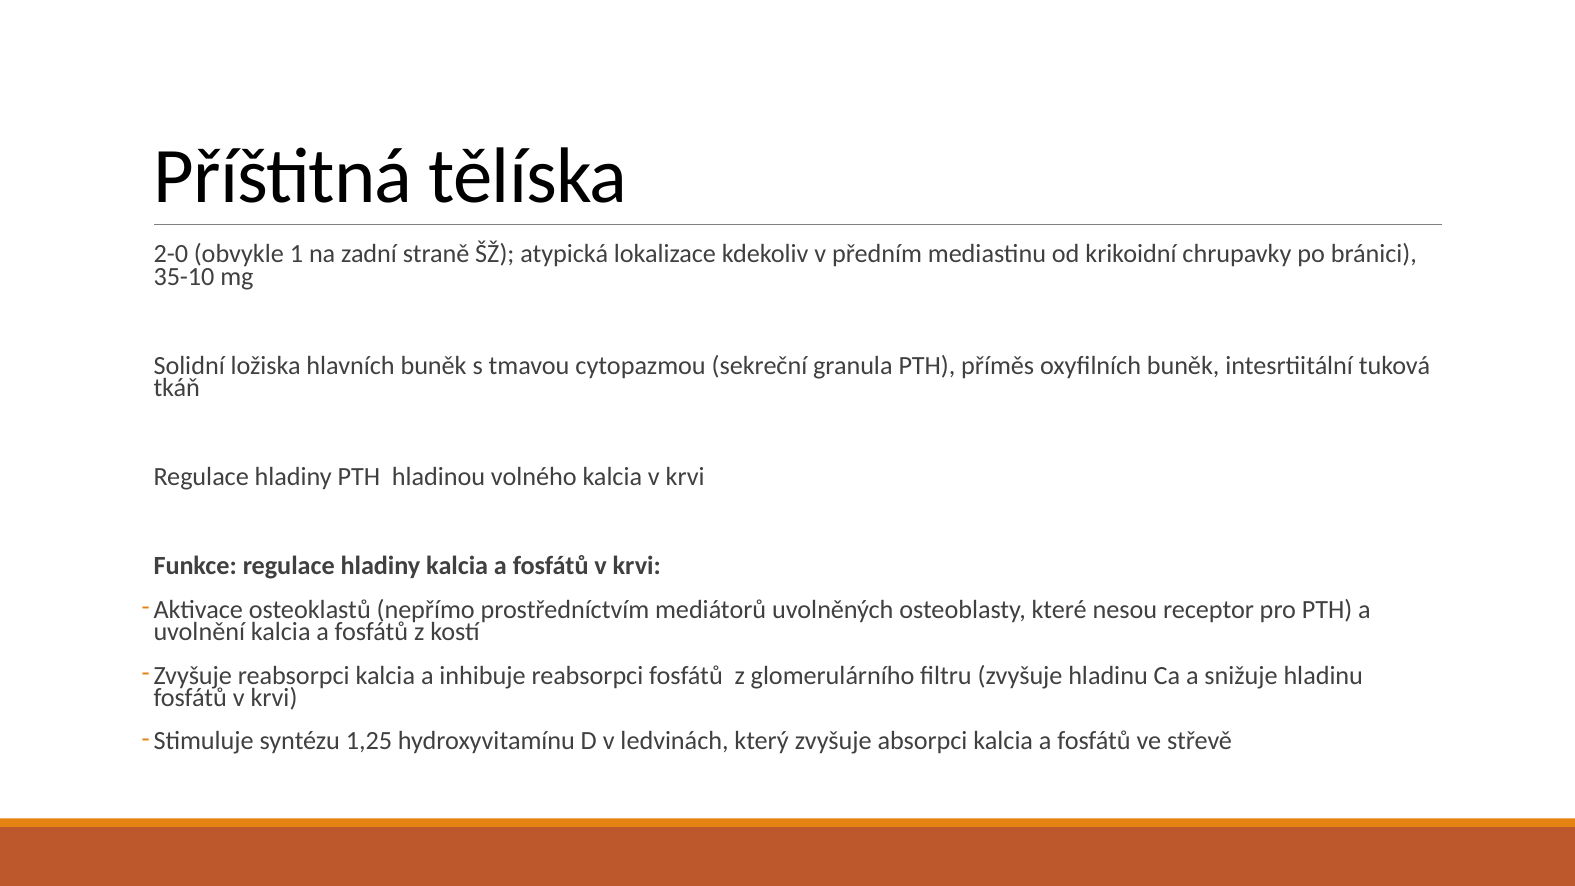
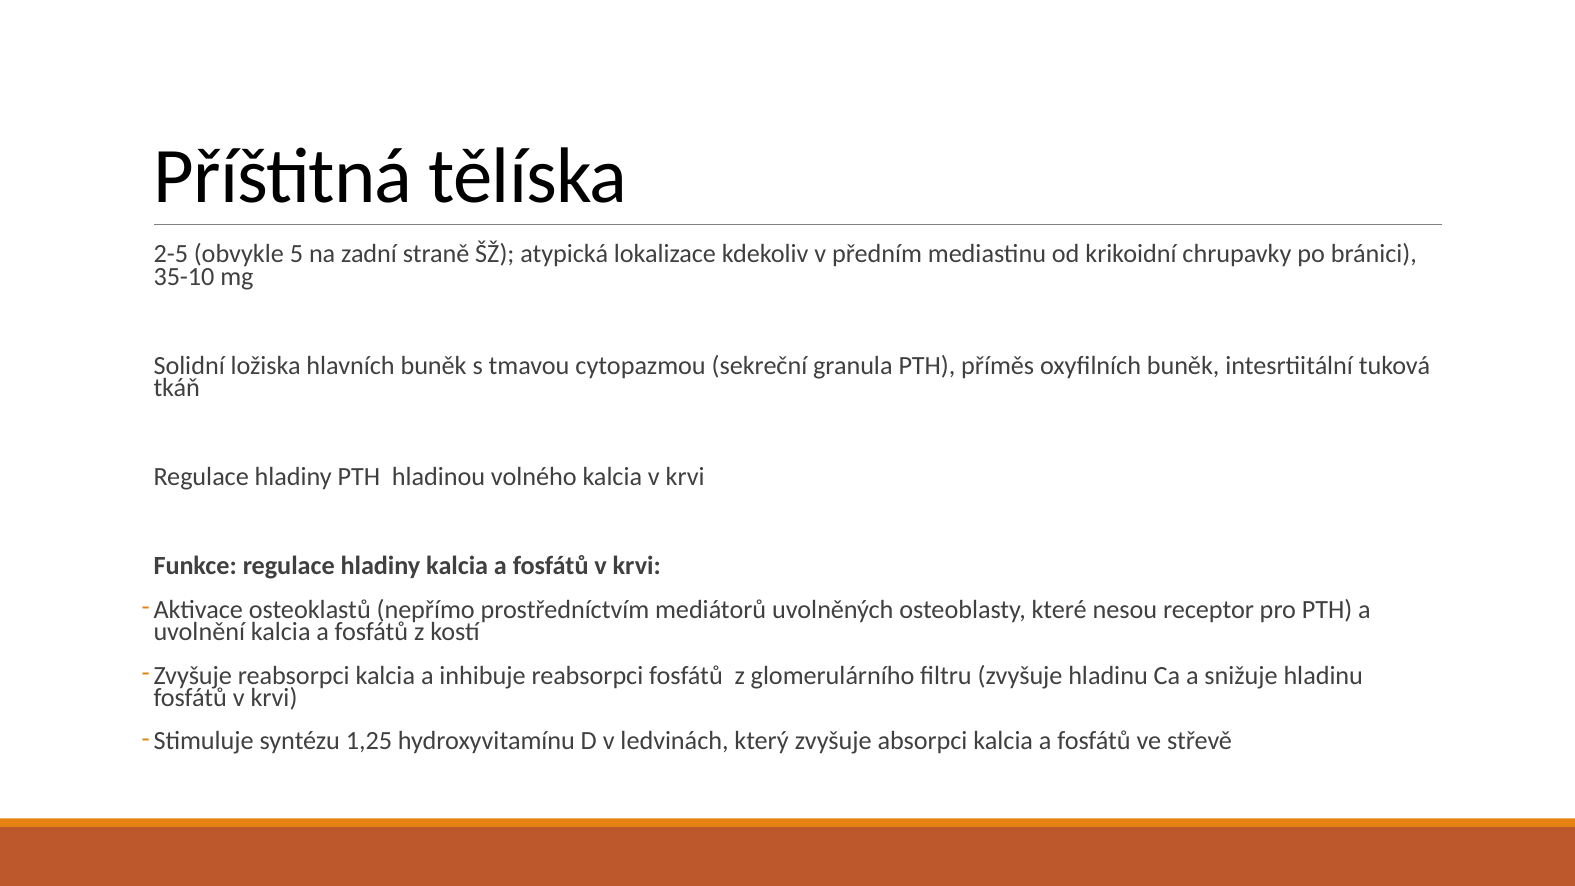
2-0: 2-0 -> 2-5 (171, 254)
1: 1 -> 5 (296, 254)
